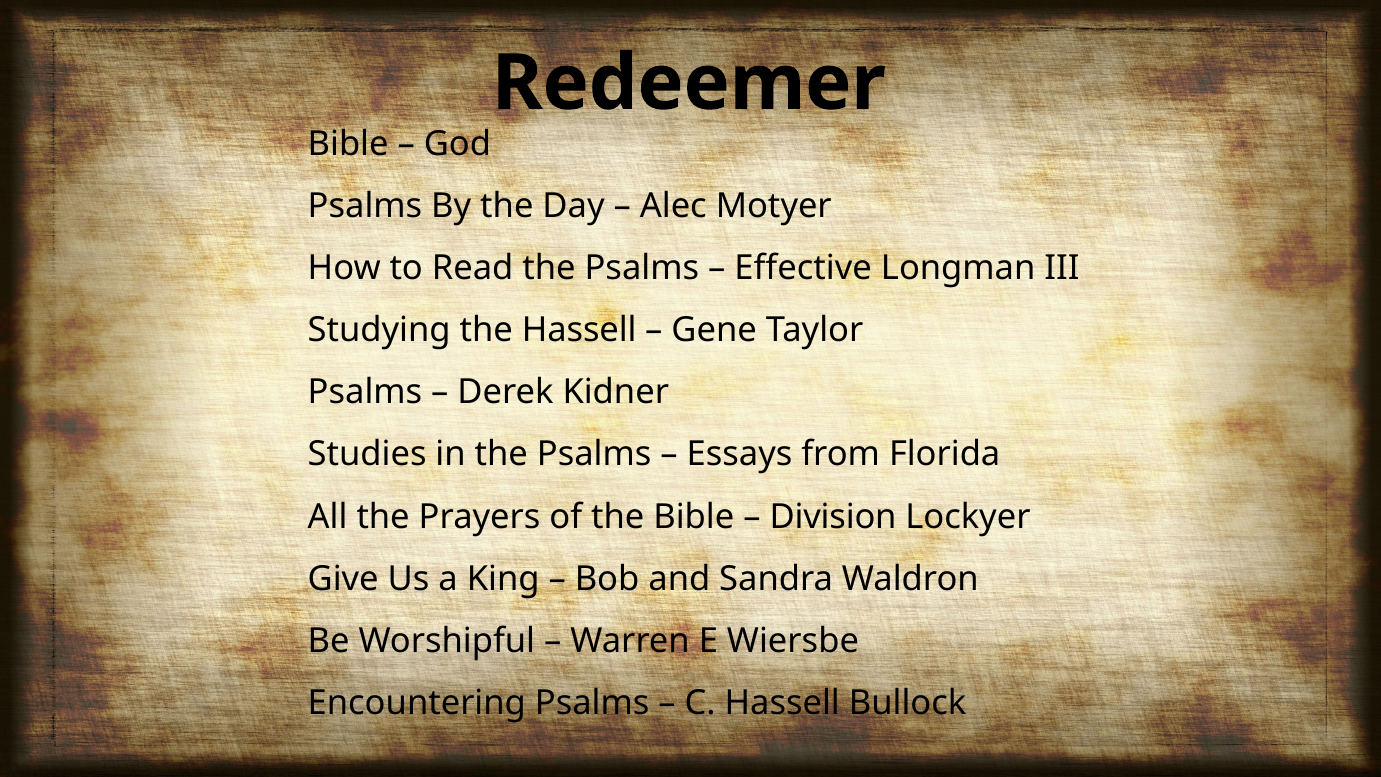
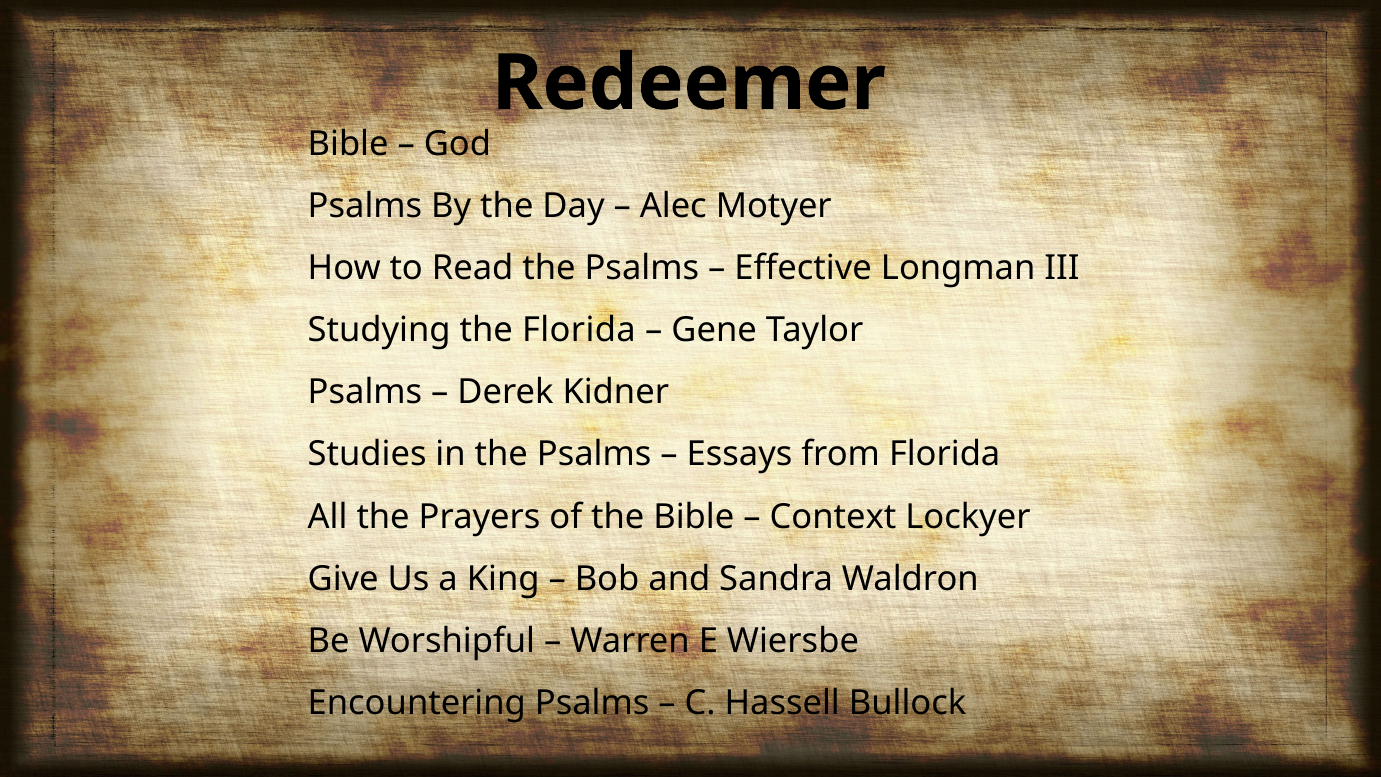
the Hassell: Hassell -> Florida (579, 330)
Division: Division -> Context (833, 517)
